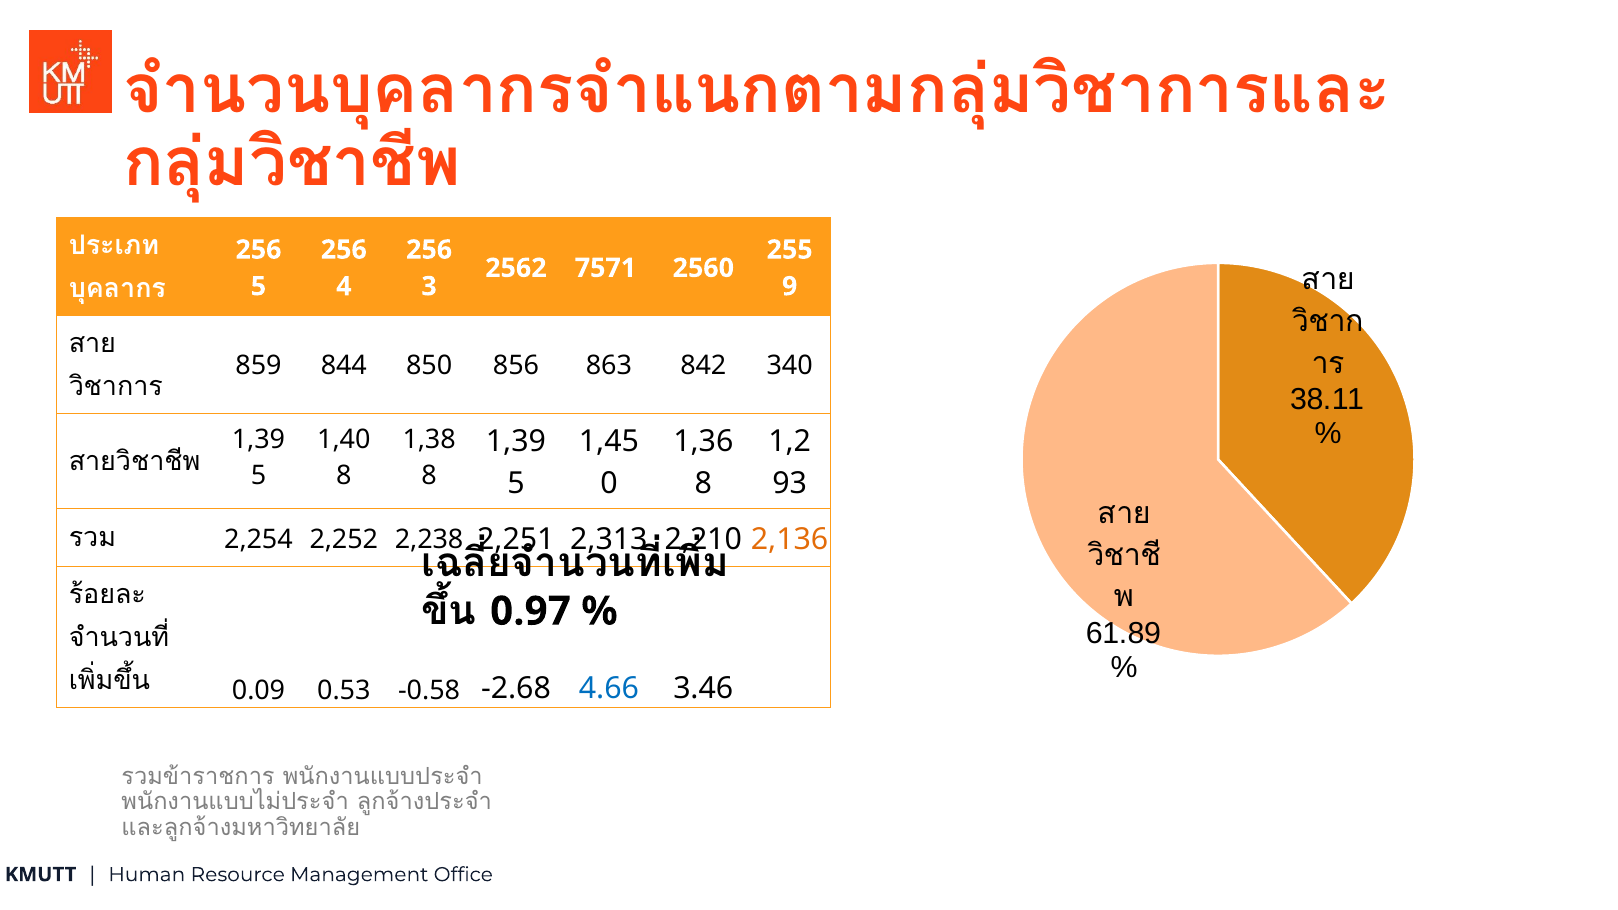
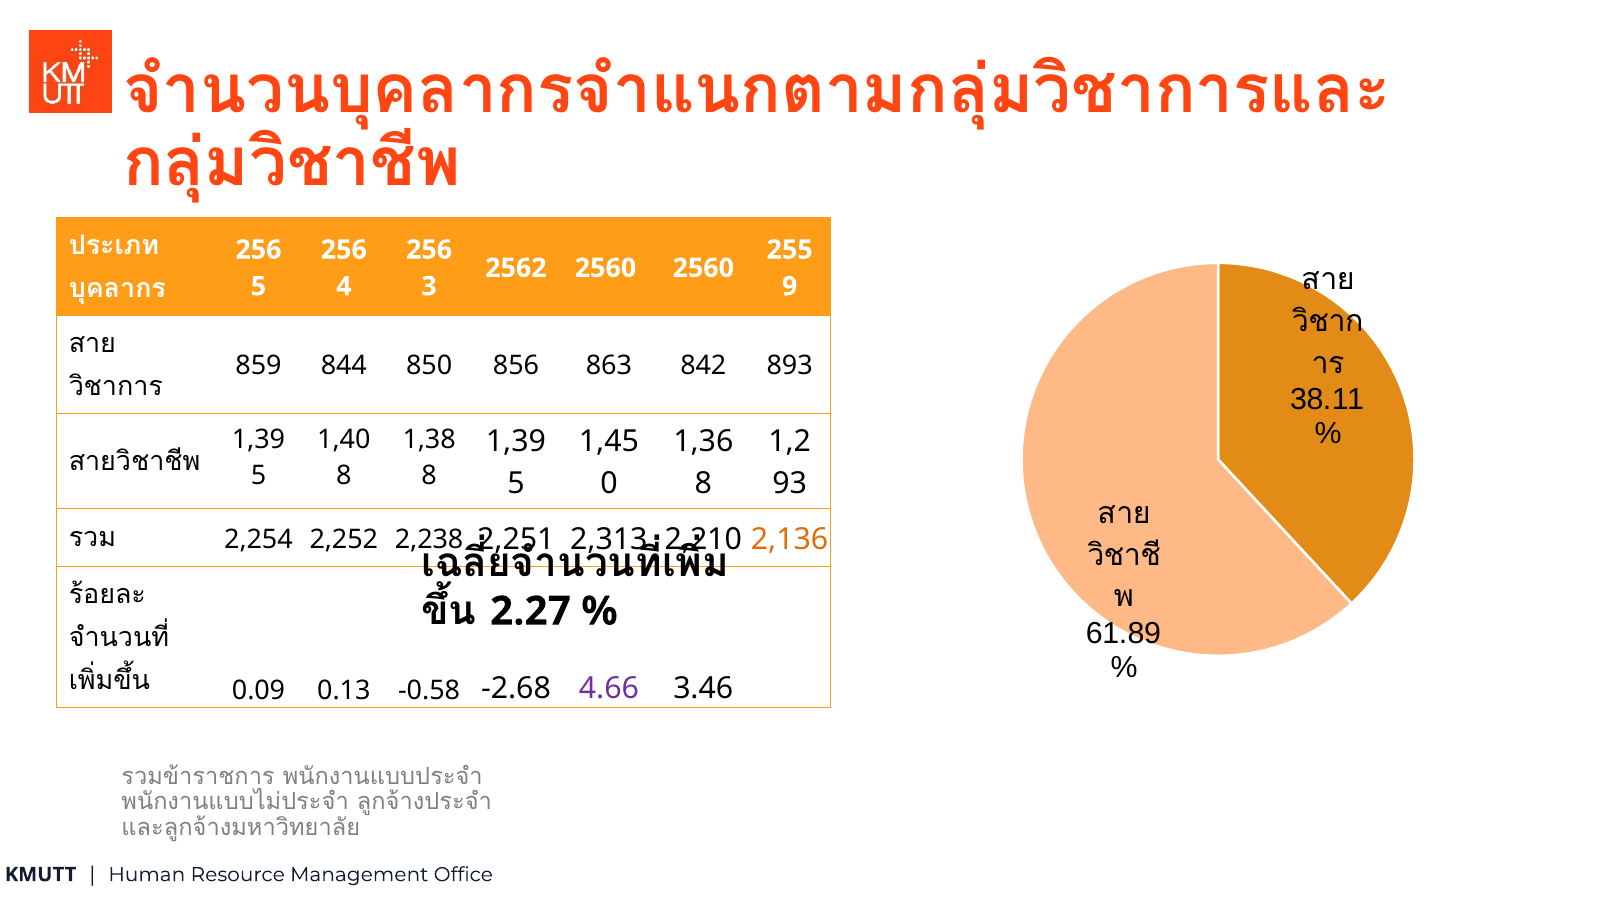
2562 7571: 7571 -> 2560 (605, 268)
340: 340 -> 893 (790, 366)
0.97: 0.97 -> 2.27 (530, 611)
0.53: 0.53 -> 0.13 (344, 691)
4.66 colour: blue -> purple (609, 689)
